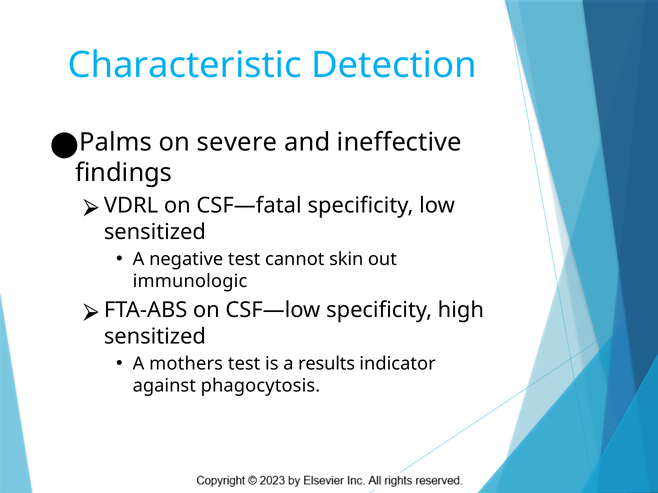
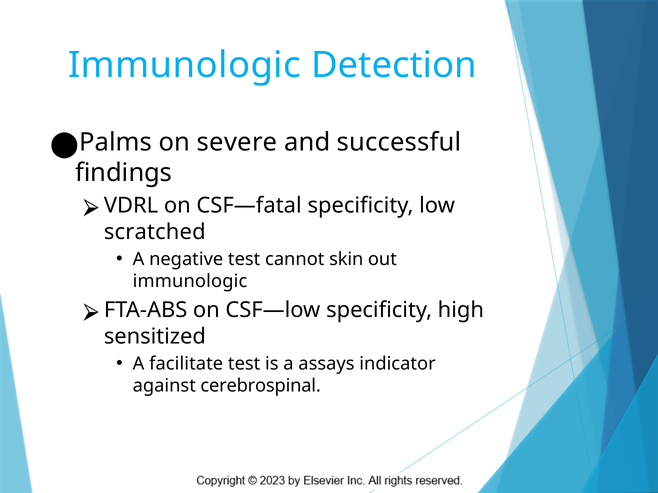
Characteristic: Characteristic -> Immunologic (184, 65)
ineffective: ineffective -> successful (399, 142)
sensitized: sensitized -> scratched (155, 232)
mothers: mothers -> facilitate (186, 364)
results: results -> assays (326, 364)
phagocytosis: phagocytosis -> cerebrospinal (261, 386)
